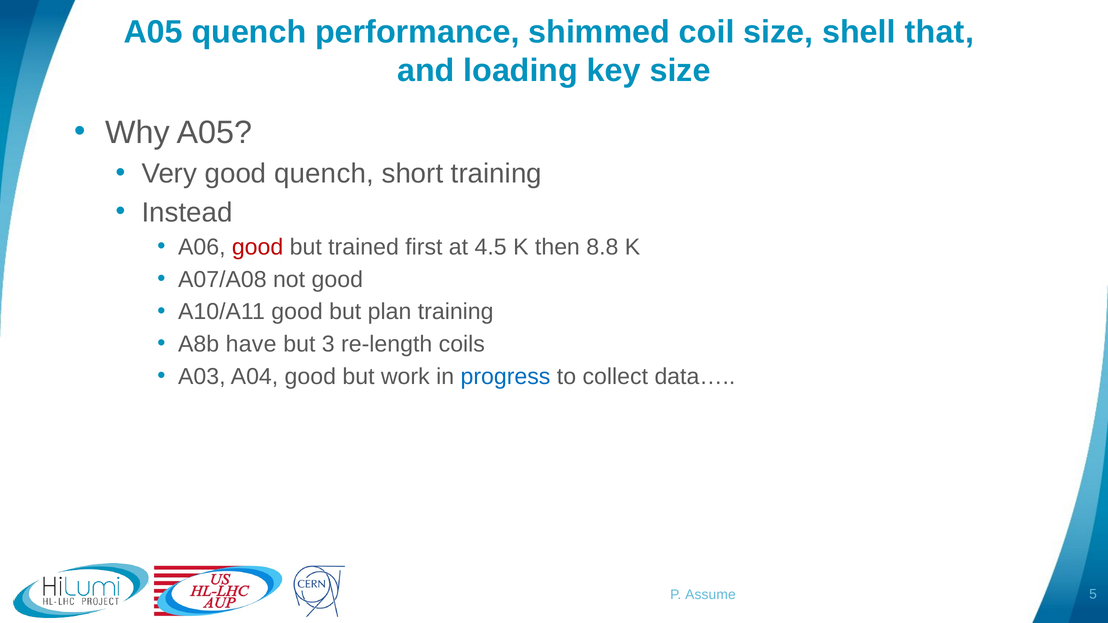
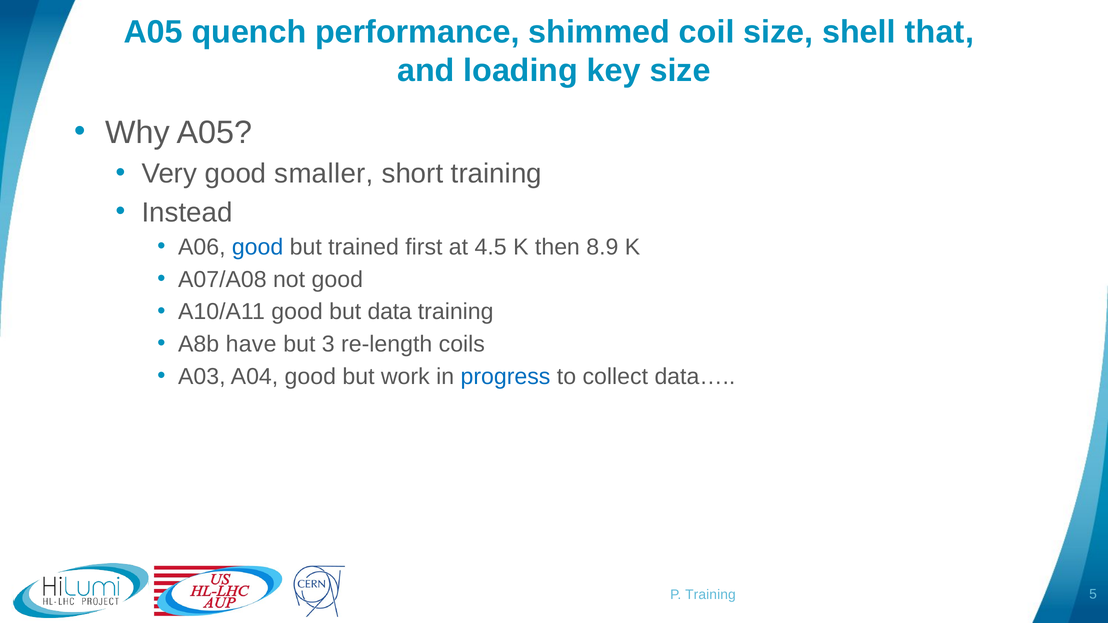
good quench: quench -> smaller (324, 174)
good colour: red -> blue (258, 247)
8.8: 8.8 -> 8.9 (602, 247)
plan: plan -> data (390, 312)
P Assume: Assume -> Training (710, 595)
